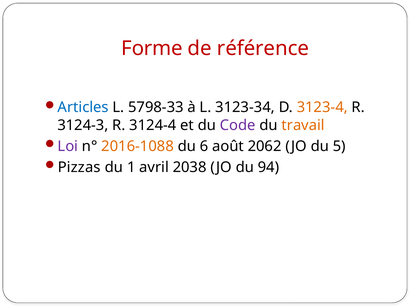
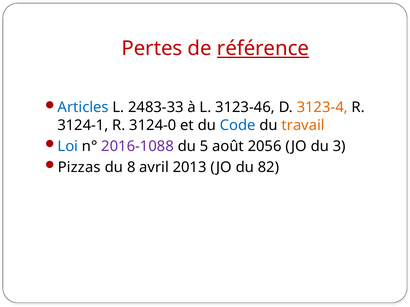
Forme: Forme -> Pertes (152, 49)
référence underline: none -> present (263, 49)
5798-33: 5798-33 -> 2483-33 (156, 108)
3123-34: 3123-34 -> 3123-46 (245, 108)
3124-3: 3124-3 -> 3124-1 (83, 125)
3124-4: 3124-4 -> 3124-0 (153, 125)
Code colour: purple -> blue (238, 125)
Loi colour: purple -> blue (68, 146)
2016-1088 colour: orange -> purple (138, 146)
6: 6 -> 5 (204, 146)
2062: 2062 -> 2056 (265, 146)
5: 5 -> 3 (339, 146)
1: 1 -> 8 (131, 167)
2038: 2038 -> 2013 (190, 167)
94: 94 -> 82 (269, 167)
